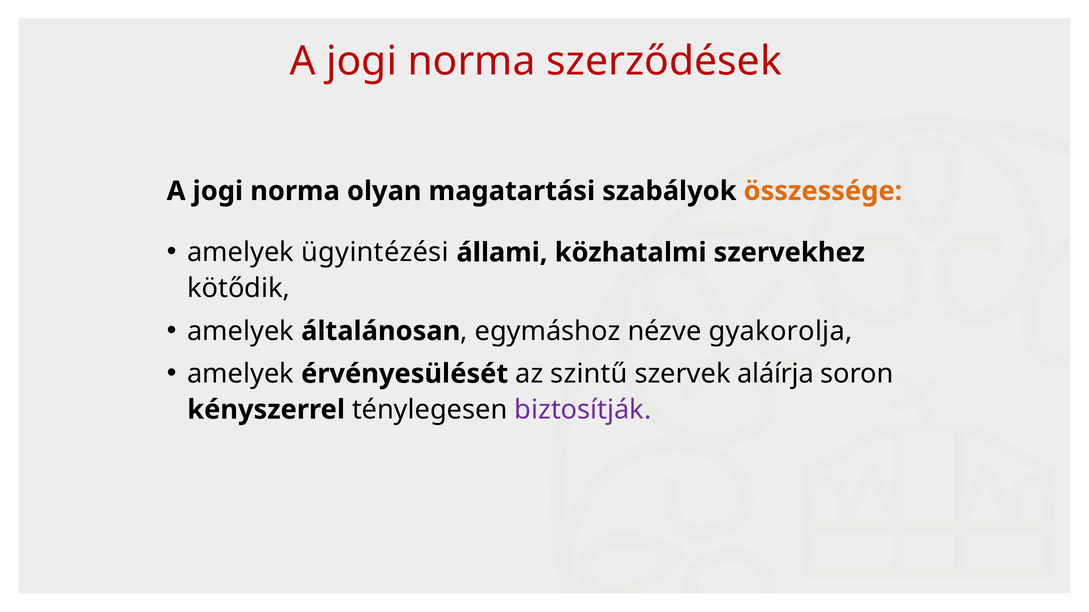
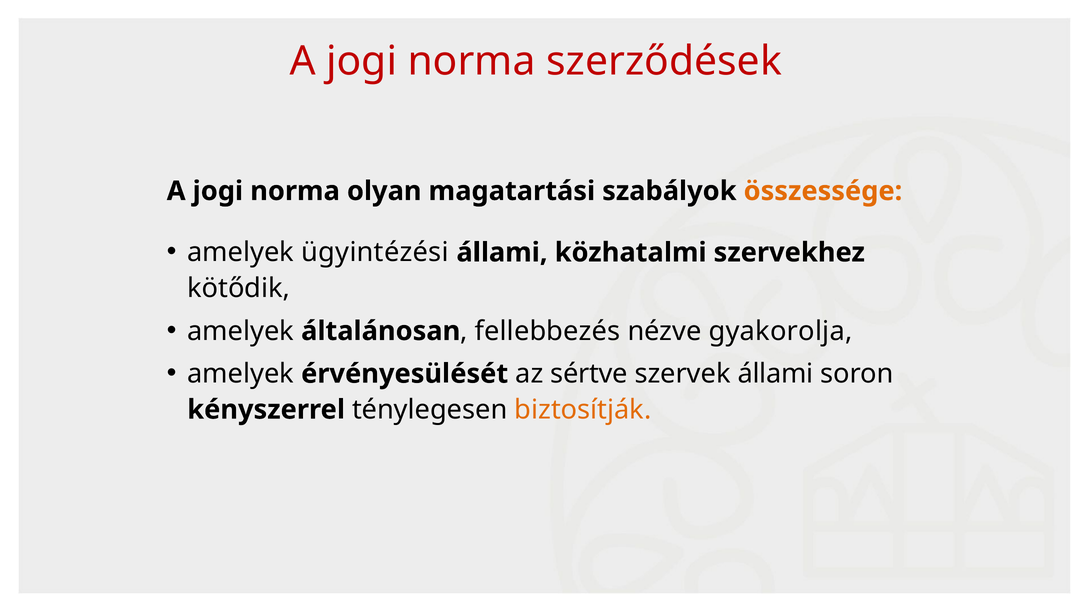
egymáshoz: egymáshoz -> fellebbezés (547, 331)
szintű: szintű -> sértve (589, 374)
szervek aláírja: aláírja -> állami (776, 374)
biztosítják colour: purple -> orange (583, 410)
